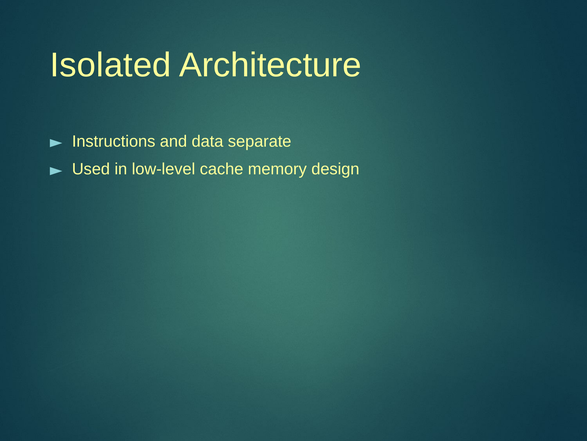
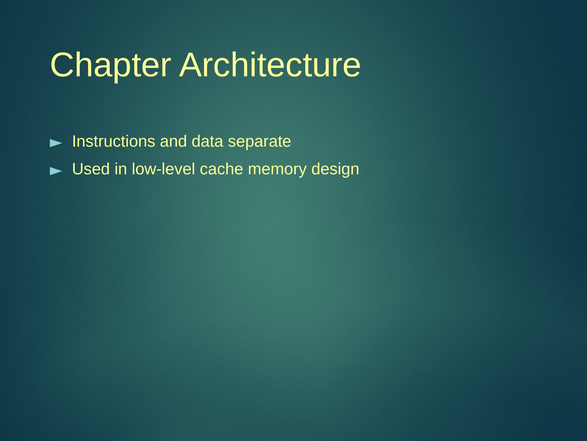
Isolated: Isolated -> Chapter (111, 65)
